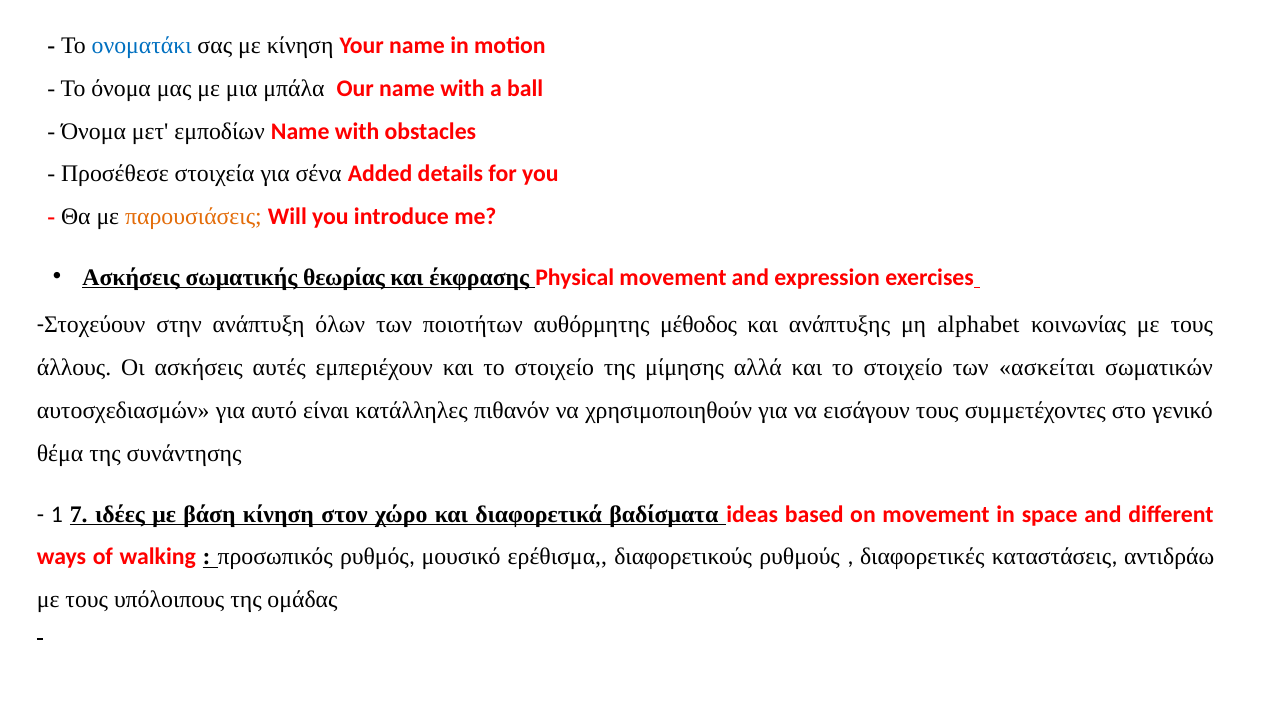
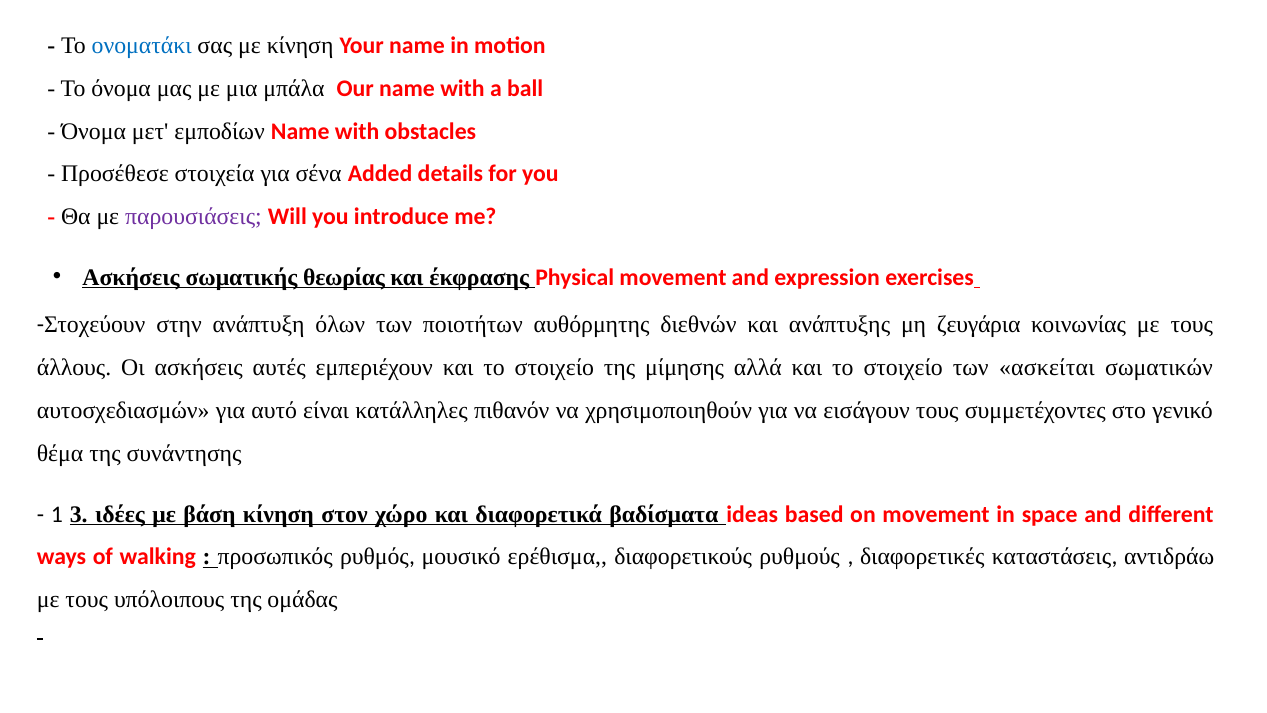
παρουσιάσεις colour: orange -> purple (193, 217)
μέθοδος: μέθοδος -> διεθνών (698, 325)
alphabet: alphabet -> ζευγάρια (979, 325)
7: 7 -> 3 (79, 514)
